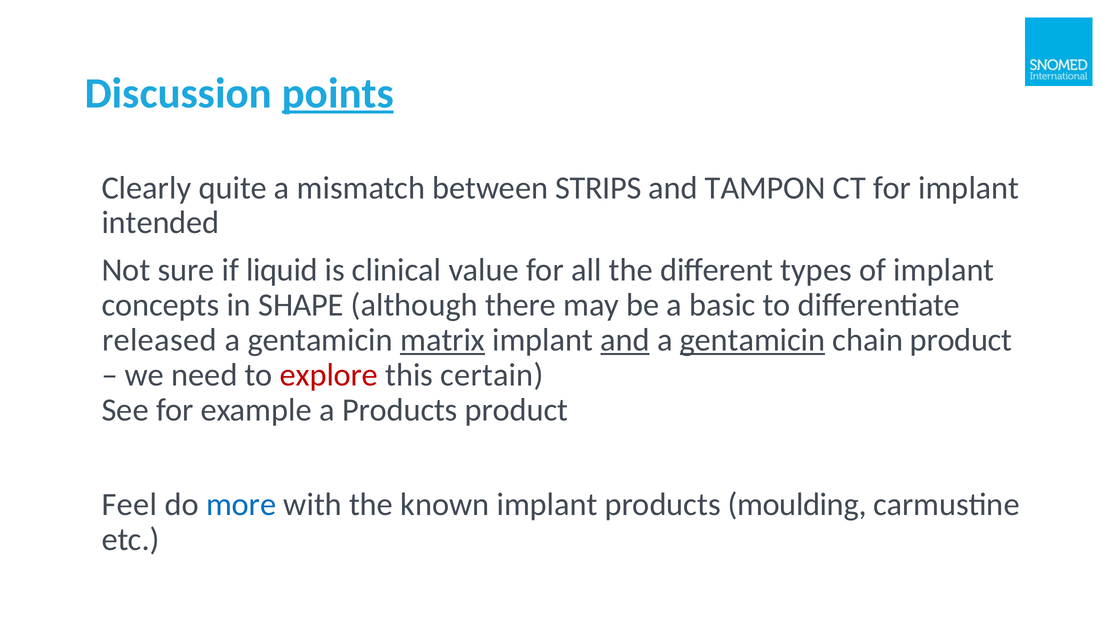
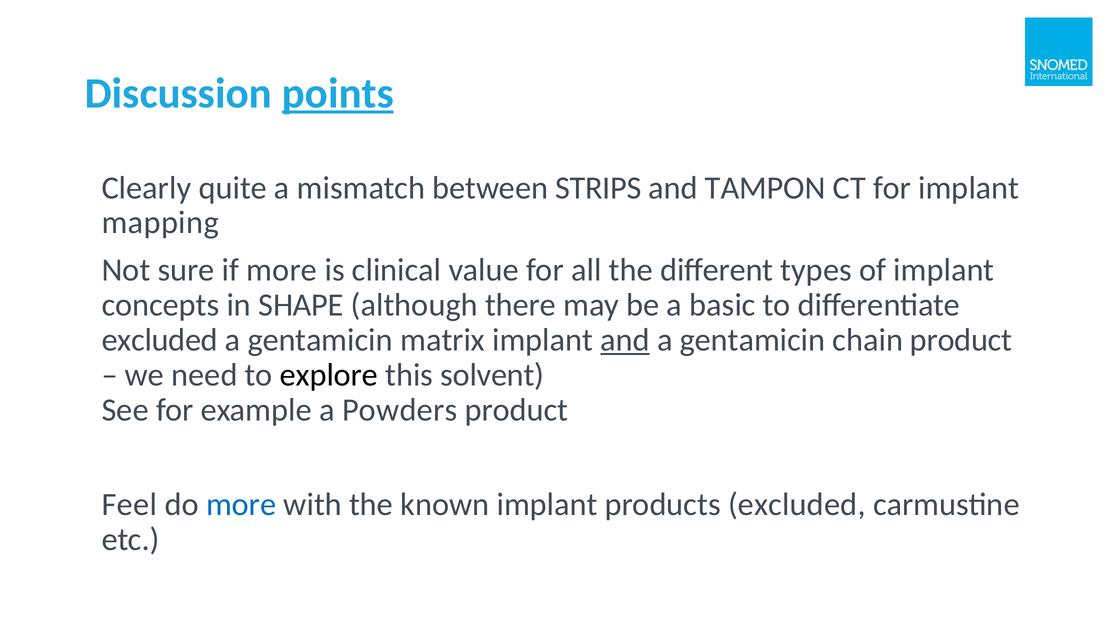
intended: intended -> mapping (160, 223)
if liquid: liquid -> more (282, 270)
released: released -> excluded (160, 340)
matrix underline: present -> none (443, 340)
gentamicin underline: present -> none (753, 340)
explore colour: red -> black (329, 375)
certain: certain -> solvent (492, 375)
a Products: Products -> Powders (400, 410)
products moulding: moulding -> excluded (797, 505)
